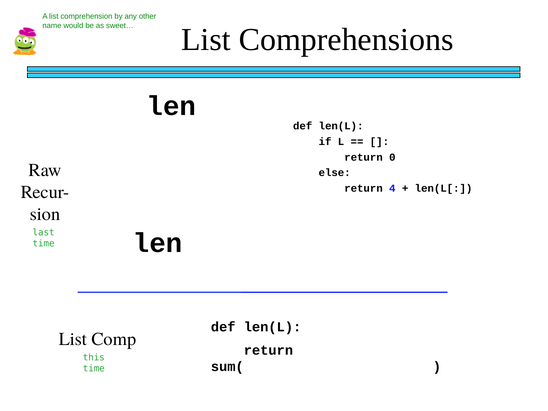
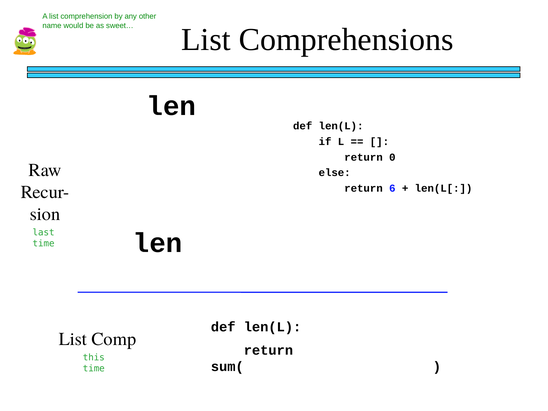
4: 4 -> 6 (392, 188)
